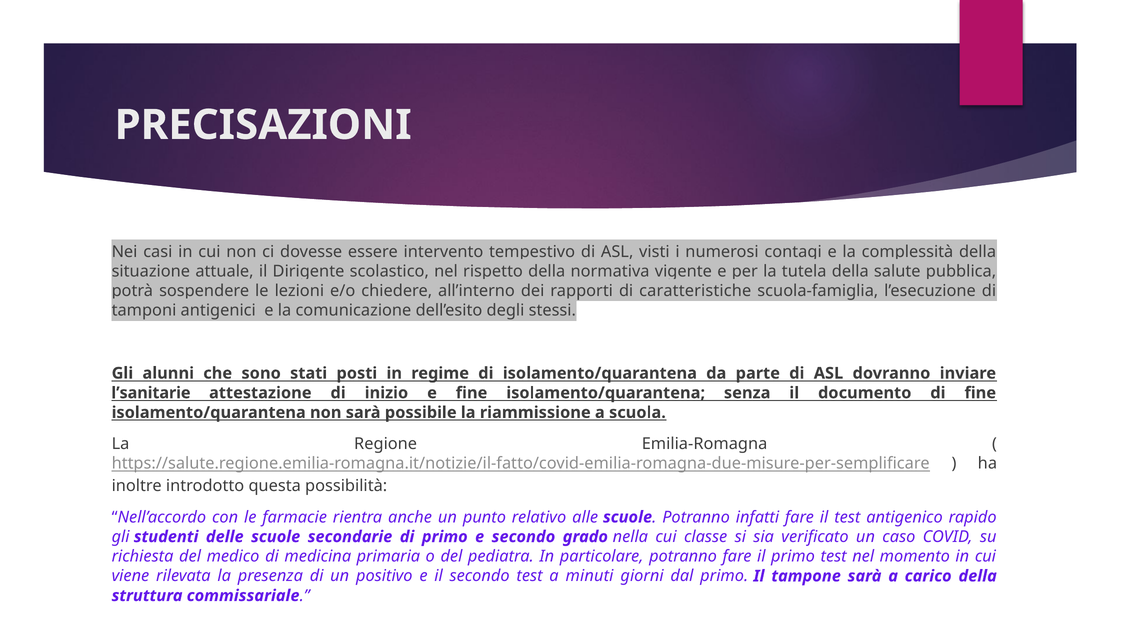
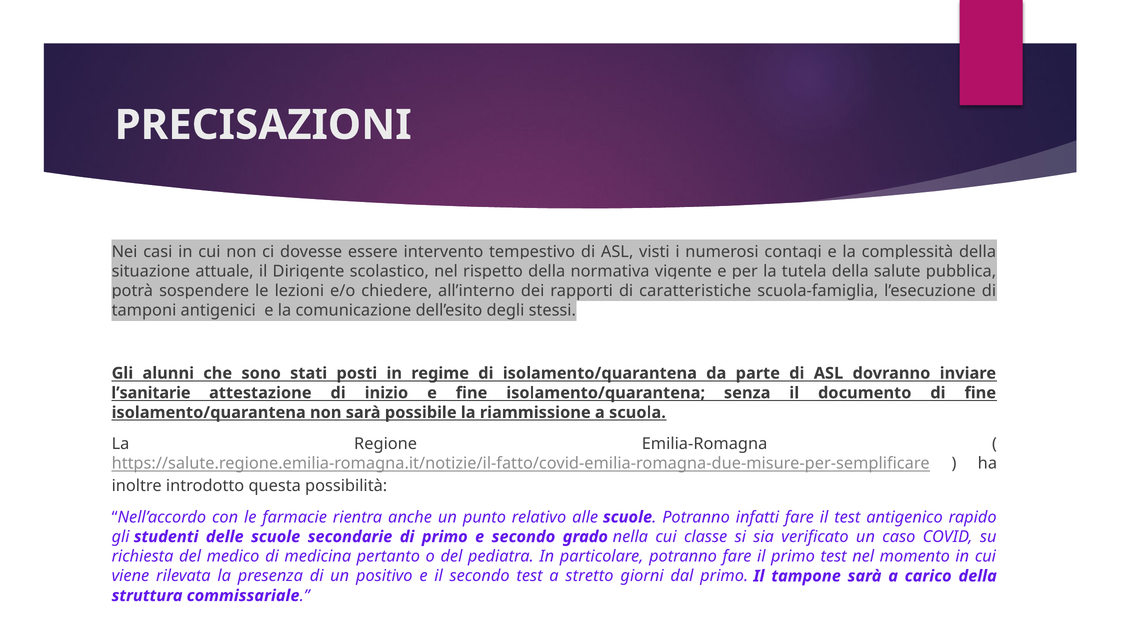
primaria: primaria -> pertanto (388, 556)
minuti: minuti -> stretto (590, 576)
